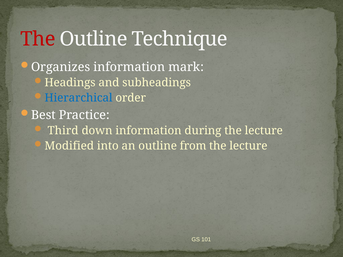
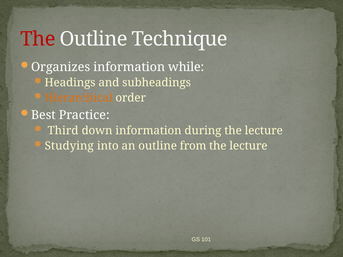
mark: mark -> while (186, 67)
Hierarchical colour: blue -> orange (79, 98)
Modified: Modified -> Studying (69, 146)
